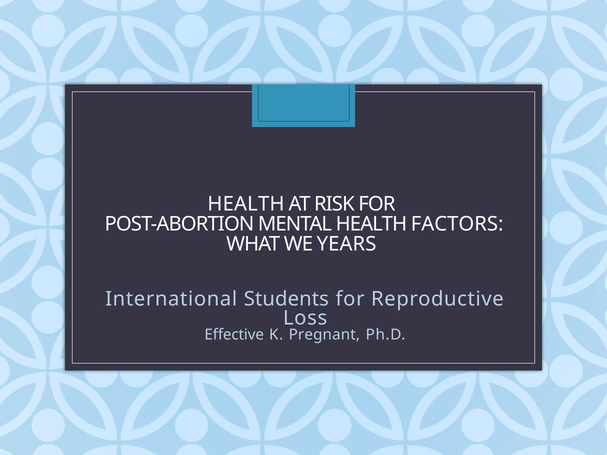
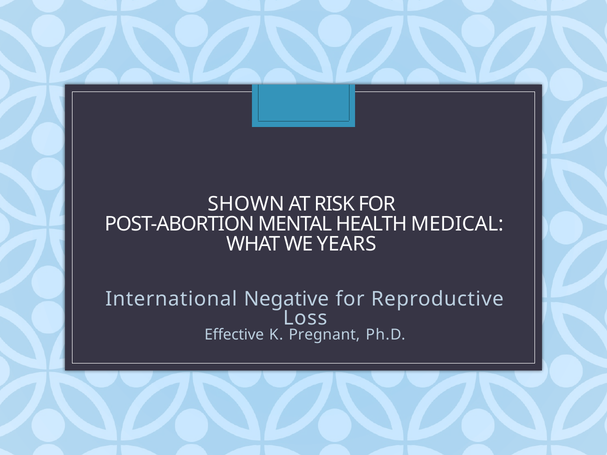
HEALTH: HEALTH -> SHOWN (246, 204)
FACTORS: FACTORS -> MEDICAL (457, 224)
Students: Students -> Negative (286, 299)
